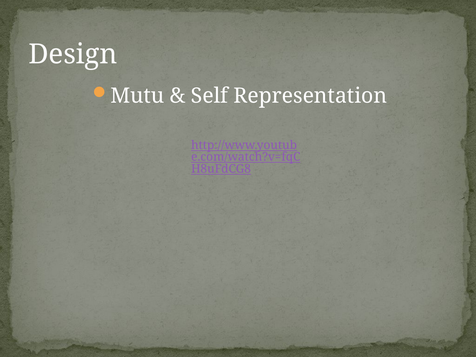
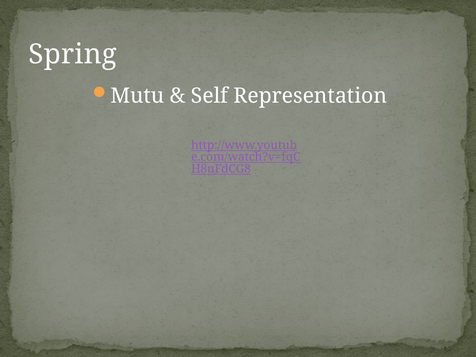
Design: Design -> Spring (73, 54)
